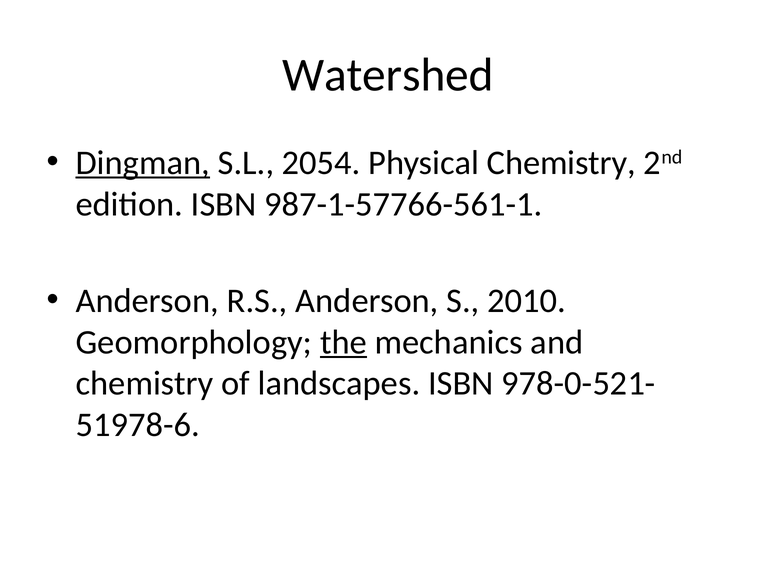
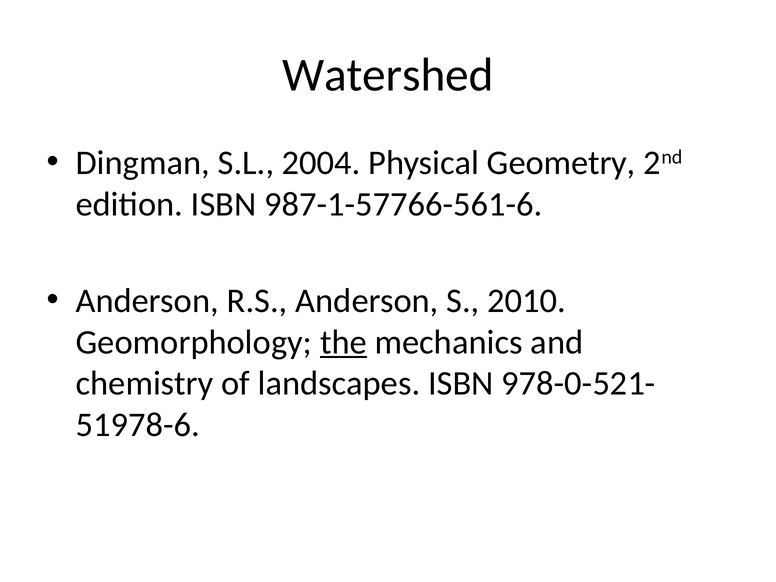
Dingman underline: present -> none (143, 163)
2054: 2054 -> 2004 (321, 163)
Physical Chemistry: Chemistry -> Geometry (561, 163)
987-1-57766-561-1: 987-1-57766-561-1 -> 987-1-57766-561-6 (403, 204)
